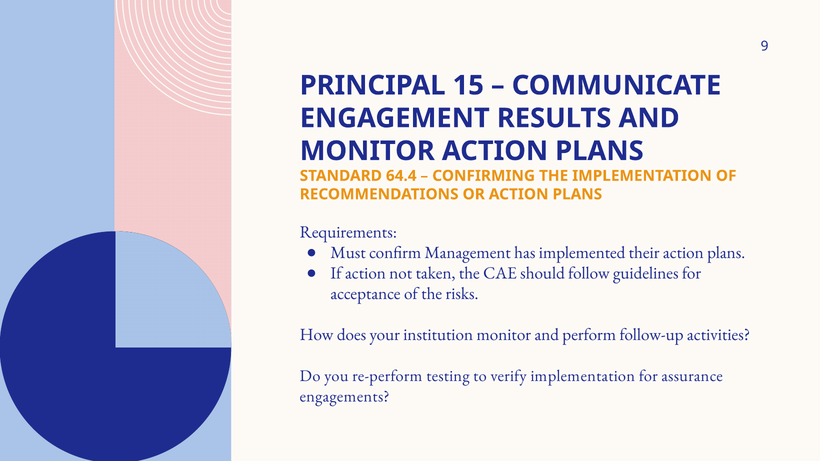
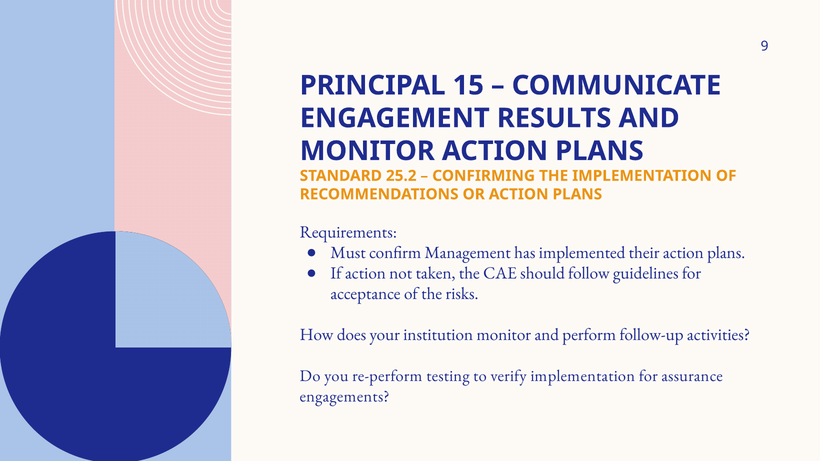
64.4: 64.4 -> 25.2 (401, 176)
